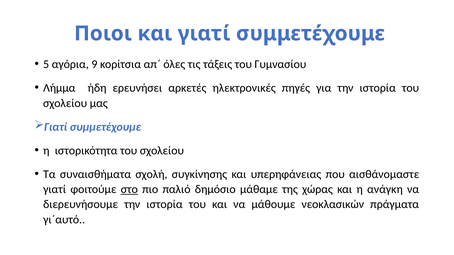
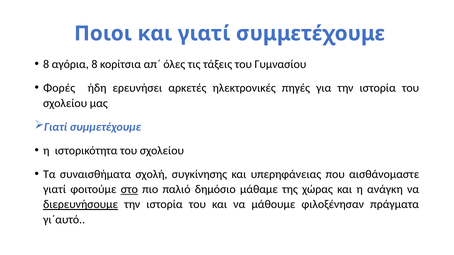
5: 5 -> 8 (46, 64)
αγόρια 9: 9 -> 8 (94, 64)
Λήμμα: Λήμμα -> Φορές (59, 88)
διερευνήσουμε underline: none -> present (81, 205)
νεοκλασικών: νεοκλασικών -> φιλοξένησαν (333, 205)
